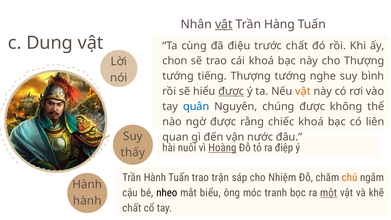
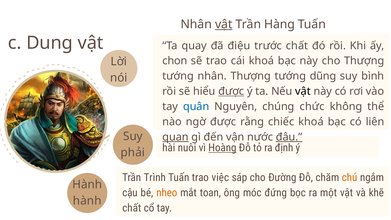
cùng: cùng -> quay (194, 46)
tướng tiếng: tiếng -> nhân (212, 76)
nghe: nghe -> dũng (323, 76)
vật colour: orange -> black (303, 91)
chúng được: được -> chức (312, 107)
quan underline: none -> present (176, 137)
đâu underline: none -> present (289, 137)
điệp: điệp -> định (284, 148)
thấy: thấy -> phải (133, 153)
Trần Hành: Hành -> Trình (155, 178)
trận: trận -> việc (220, 178)
Nhiệm: Nhiệm -> Đường (282, 178)
nheo colour: black -> orange (167, 193)
biểu: biểu -> toan (210, 193)
tranh: tranh -> đứng (276, 193)
một underline: present -> none (329, 193)
